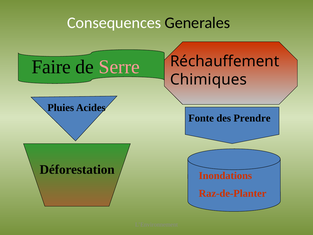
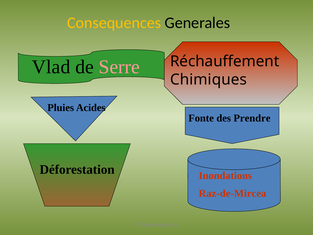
Consequences colour: white -> yellow (114, 23)
Faire: Faire -> Vlad (51, 67)
Raz-de-Planter: Raz-de-Planter -> Raz-de-Mircea (233, 193)
